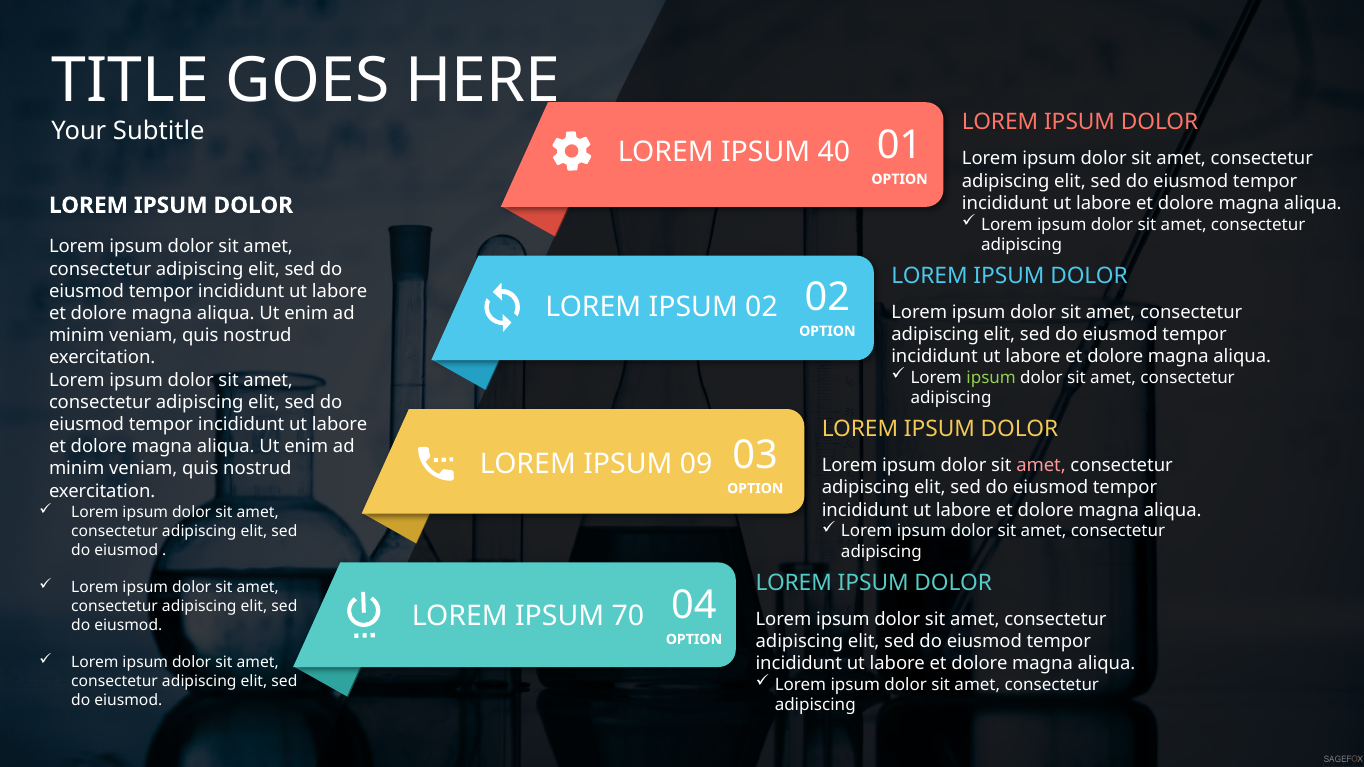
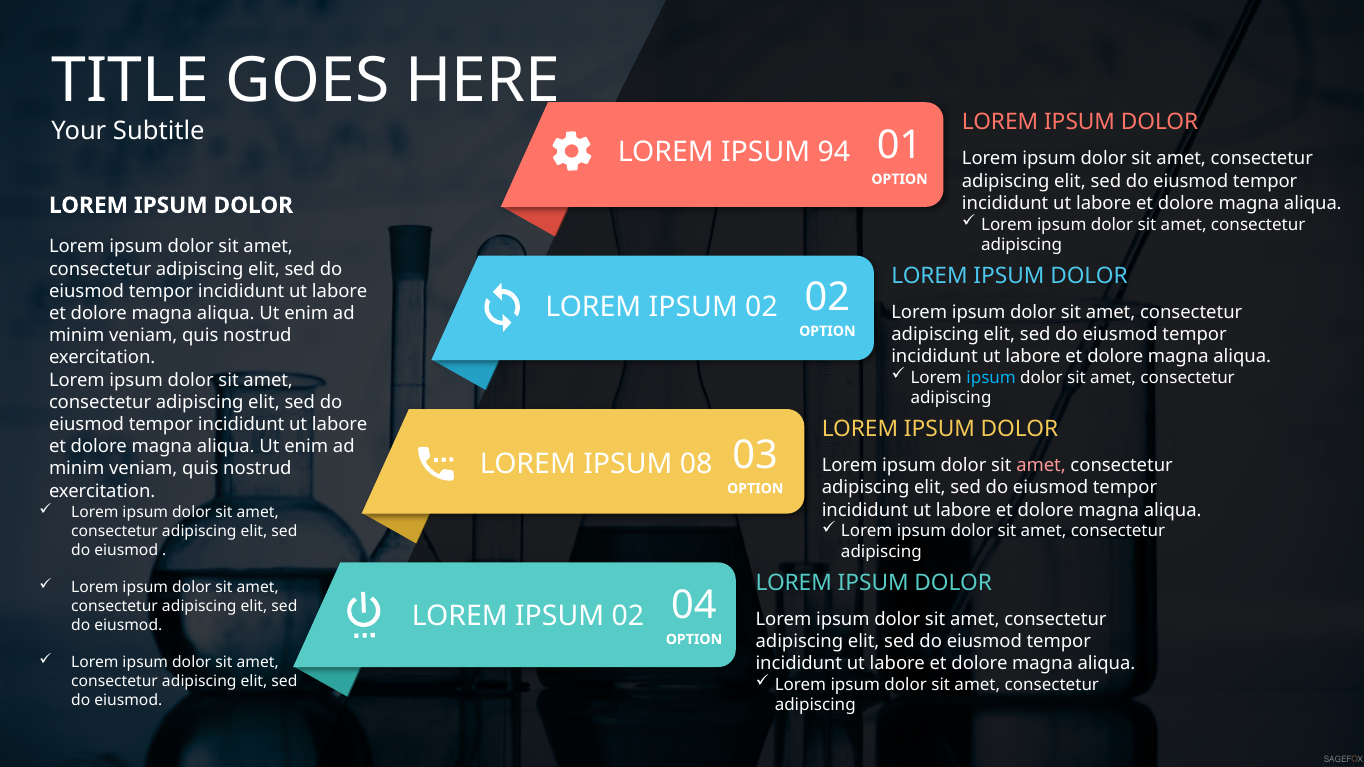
40: 40 -> 94 (834, 153)
ipsum colour: light green -> light blue (991, 378)
09: 09 -> 08 (696, 465)
70: 70 -> 02 (628, 616)
